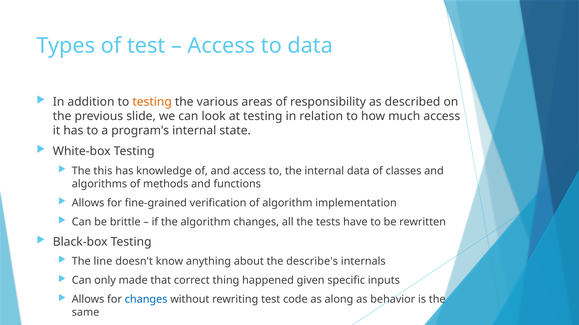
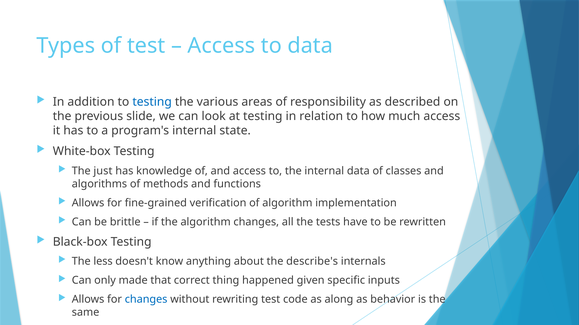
testing colour: orange -> blue (152, 102)
this: this -> just (103, 171)
line: line -> less (103, 262)
